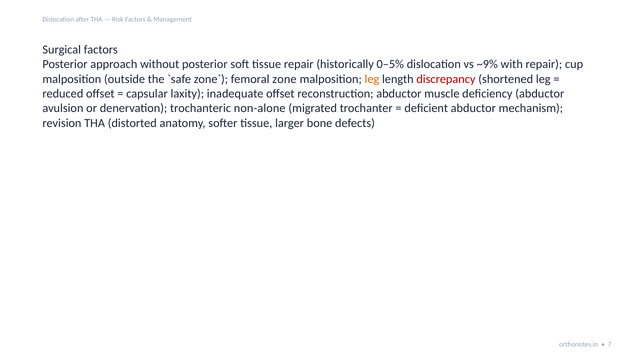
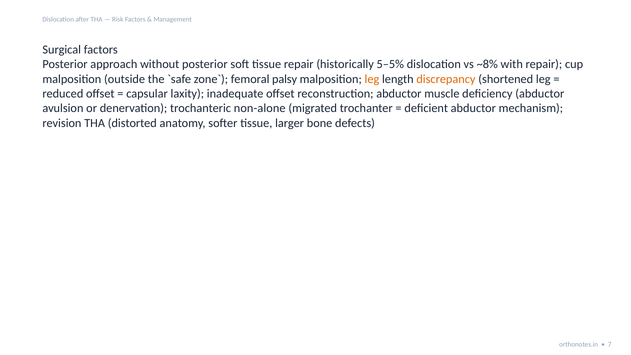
0–5%: 0–5% -> 5–5% (390, 64)
~9%: ~9% -> ~8% (487, 64)
zone: zone -> palsy (285, 79)
discrepancy colour: red -> orange (446, 79)
